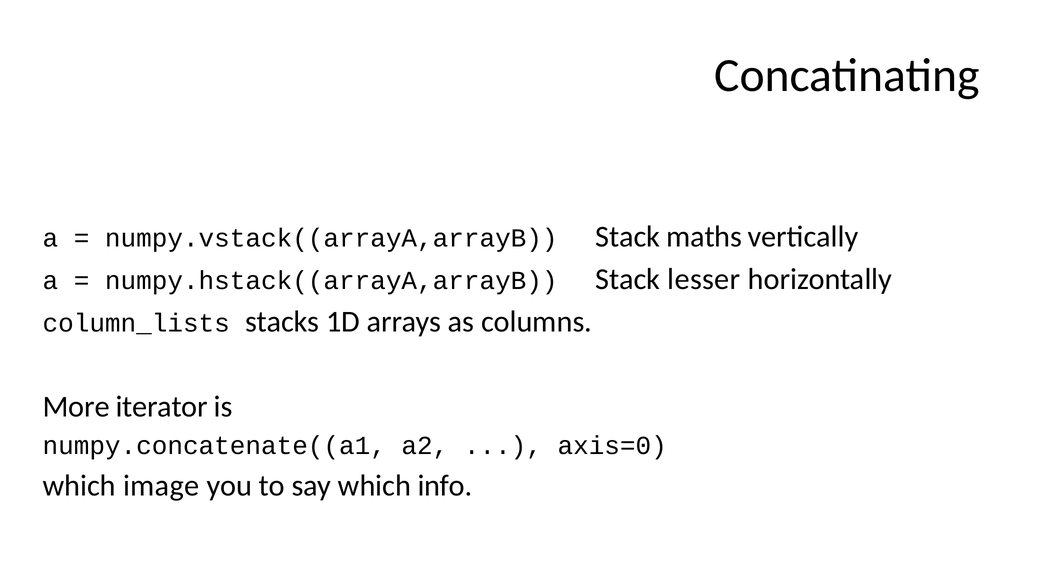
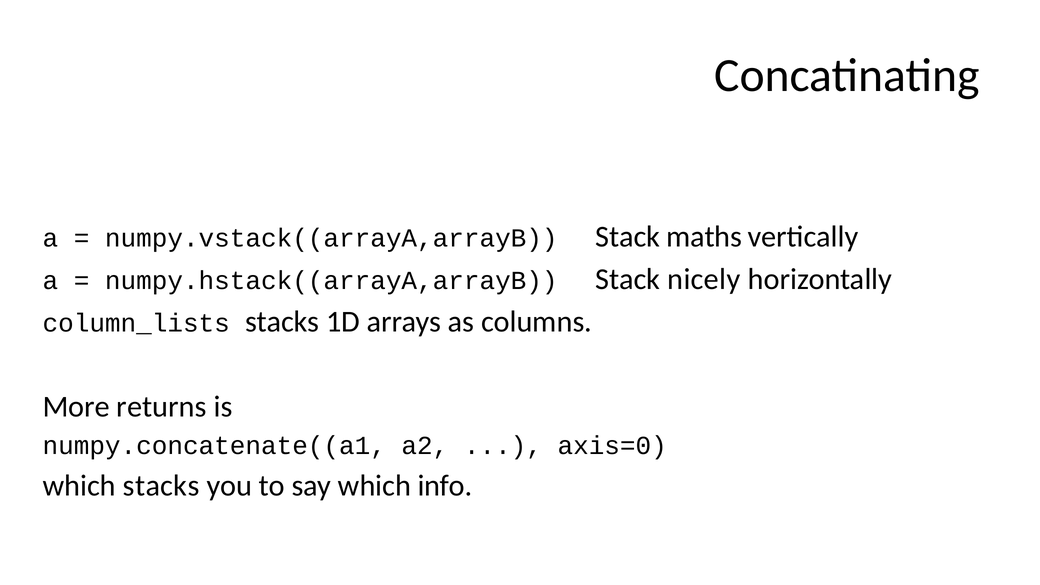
lesser: lesser -> nicely (704, 279)
iterator: iterator -> returns (162, 407)
which image: image -> stacks (161, 486)
